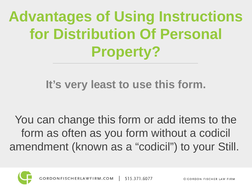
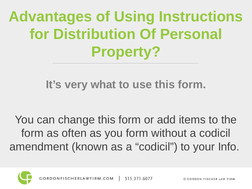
least: least -> what (103, 85)
Still: Still -> Info (229, 147)
